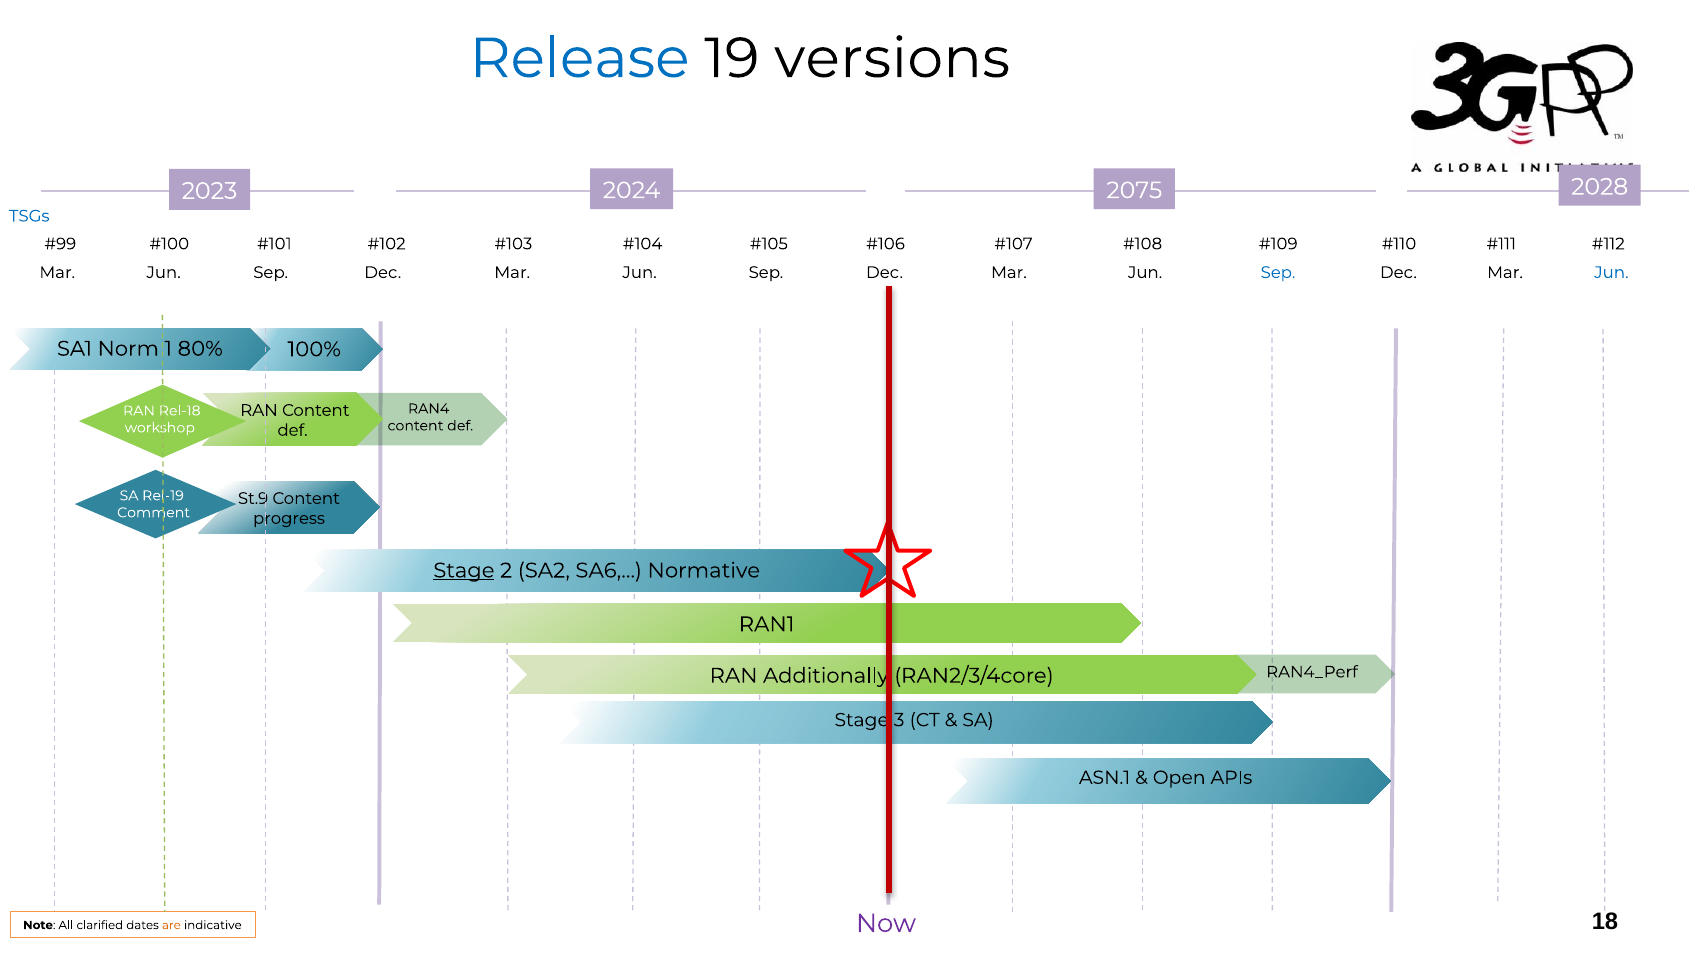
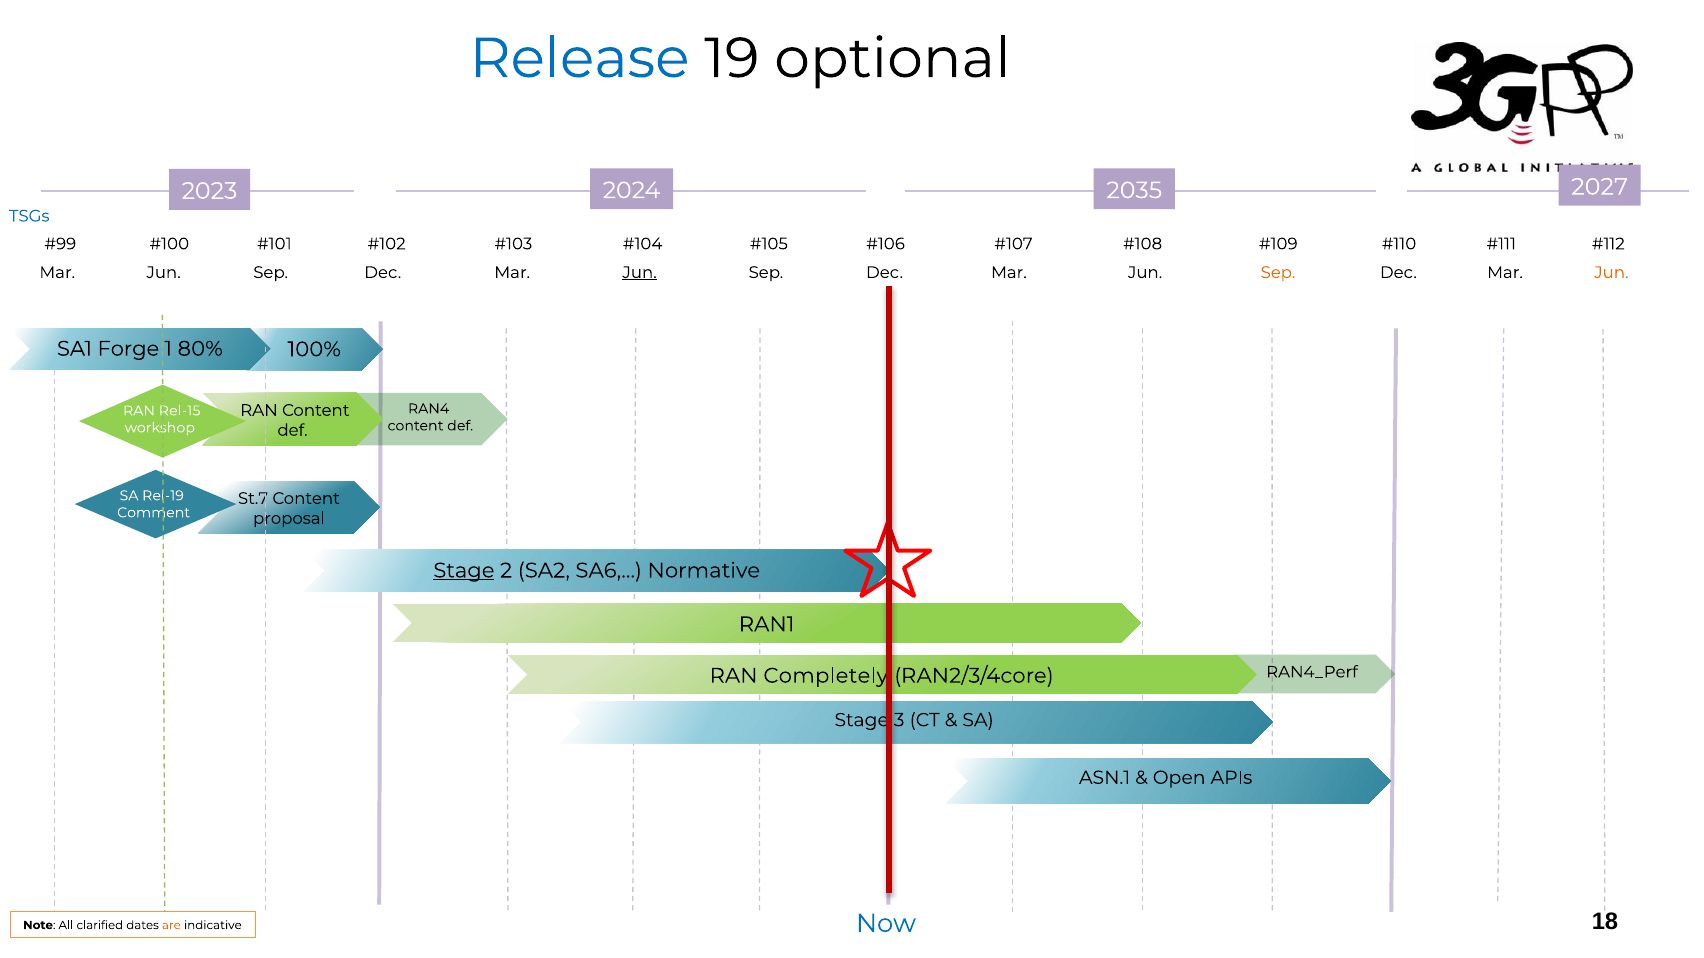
versions: versions -> optional (892, 59)
2028: 2028 -> 2027 (1600, 187)
2075: 2075 -> 2035 (1134, 190)
Jun underline: none -> present (640, 273)
Sep colour: blue -> orange (1278, 273)
Jun colour: blue -> orange (1611, 273)
Norm: Norm -> Forge (128, 349)
Rel-18: Rel-18 -> Rel-15 (180, 411)
St.9: St.9 -> St.7 (253, 499)
progress: progress -> proposal (289, 519)
Additionally: Additionally -> Completely (826, 676)
Now colour: purple -> blue (886, 924)
